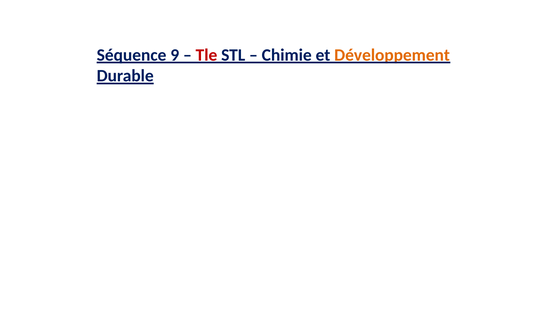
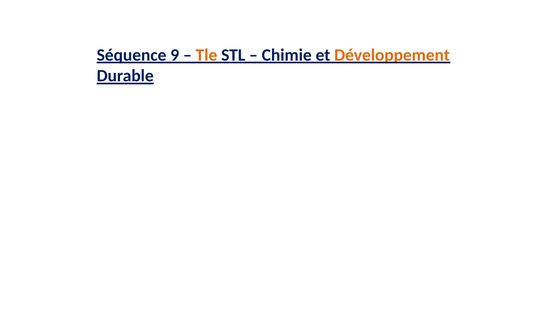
Tle colour: red -> orange (206, 55)
